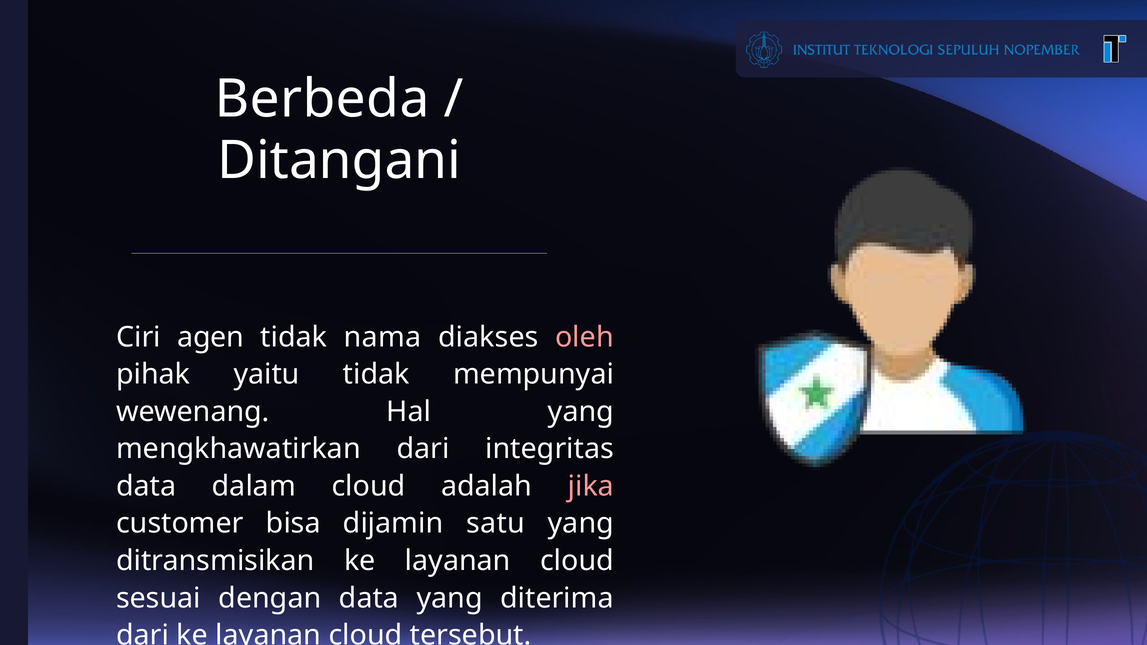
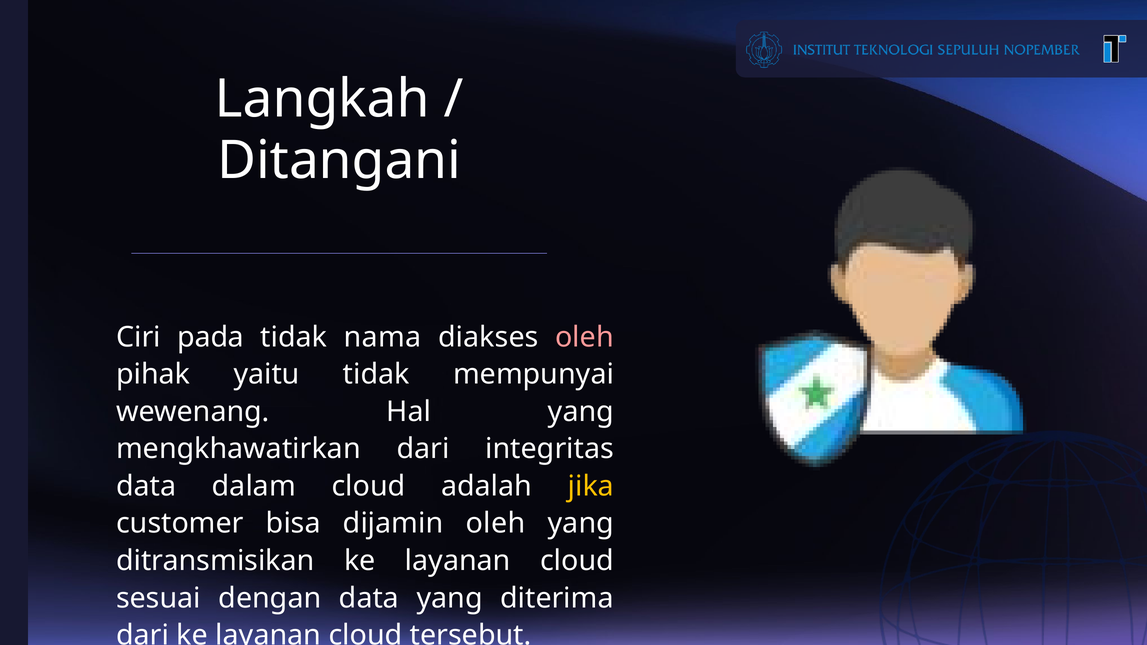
Berbeda: Berbeda -> Langkah (322, 99)
agen: agen -> pada (211, 337)
jika colour: pink -> yellow (591, 486)
dijamin satu: satu -> oleh (496, 524)
